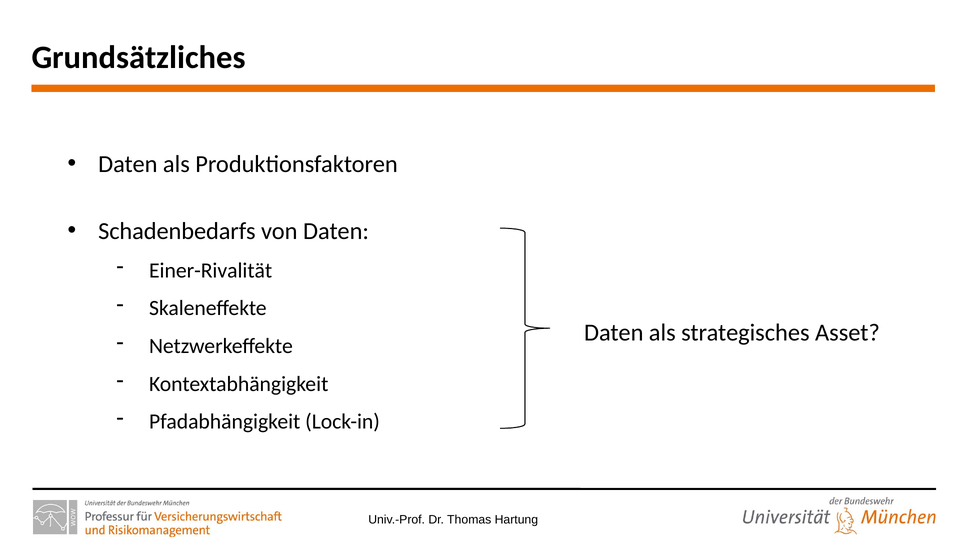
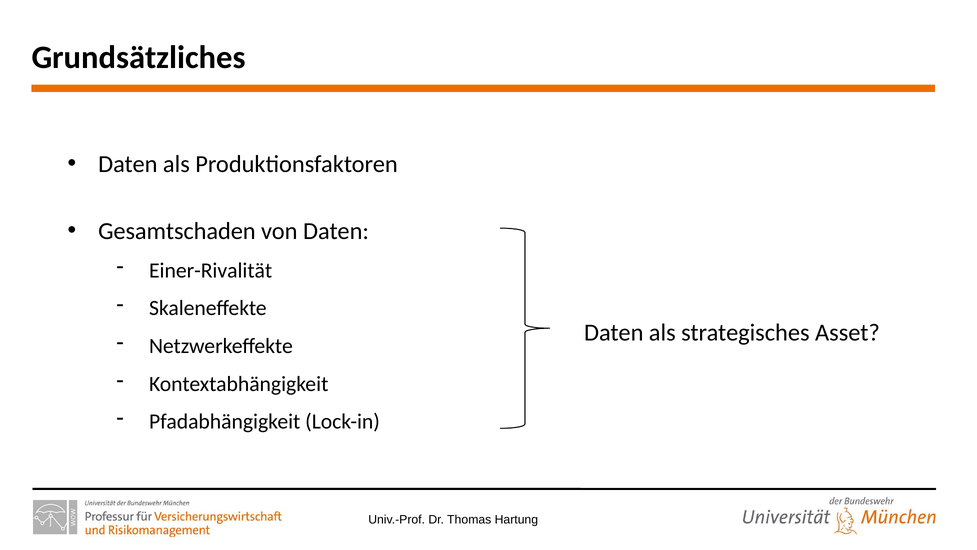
Schadenbedarfs: Schadenbedarfs -> Gesamtschaden (177, 231)
